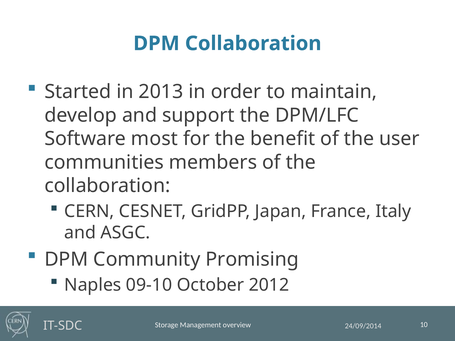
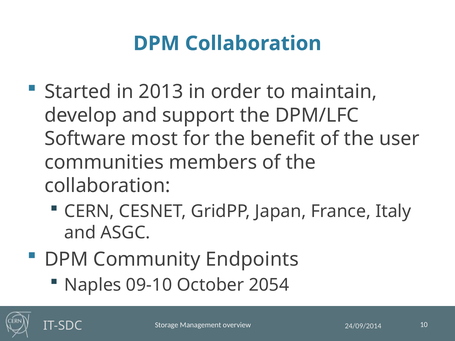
Promising: Promising -> Endpoints (252, 259)
2012: 2012 -> 2054 (269, 285)
